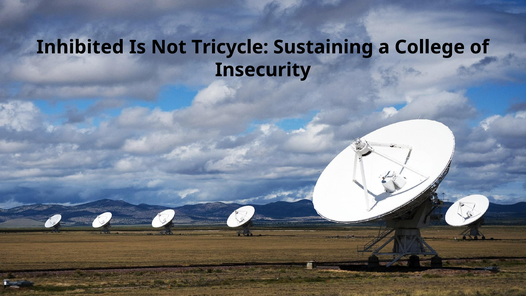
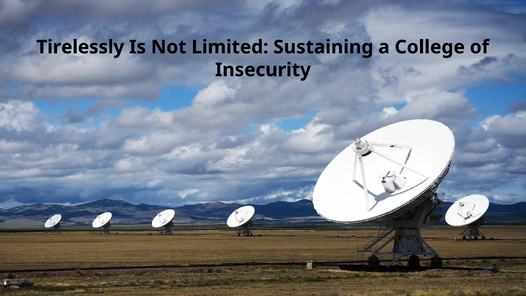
Inhibited: Inhibited -> Tirelessly (80, 47)
Tricycle: Tricycle -> Limited (230, 47)
